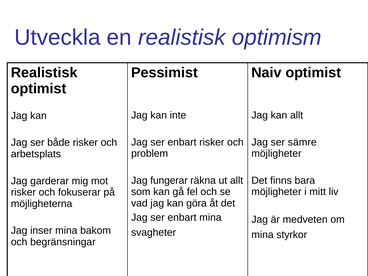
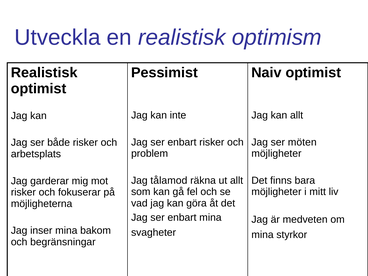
sämre: sämre -> möten (302, 142)
fungerar: fungerar -> tålamod (169, 180)
